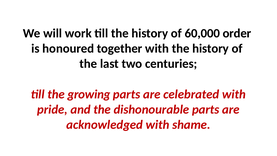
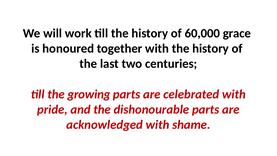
order: order -> grace (237, 33)
